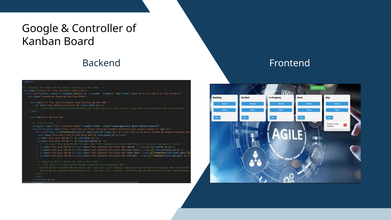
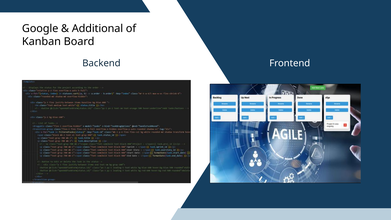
Controller: Controller -> Additional (97, 28)
